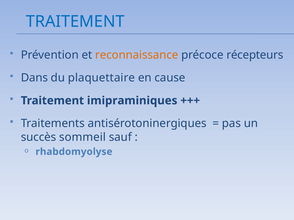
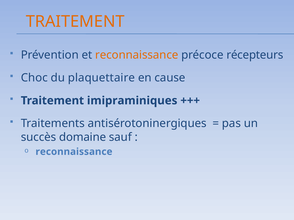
TRAITEMENT colour: blue -> orange (75, 22)
Dans: Dans -> Choc (34, 78)
sommeil: sommeil -> domaine (83, 137)
rhabdomyolyse: rhabdomyolyse -> reconnaissance (74, 152)
